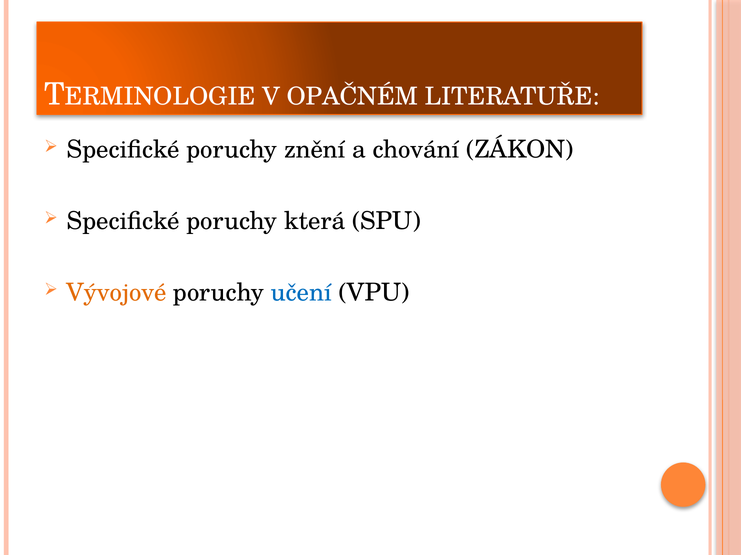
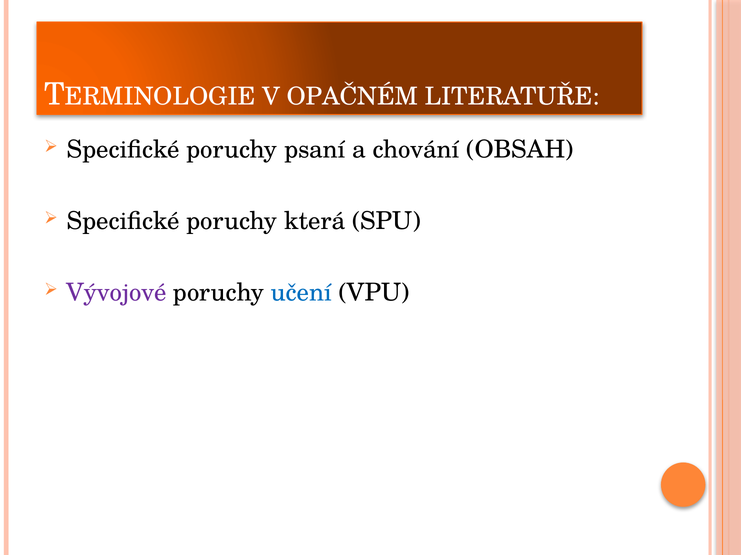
znění: znění -> psaní (315, 150)
ZÁKON: ZÁKON -> OBSAH (520, 150)
Vývojové colour: orange -> purple (116, 293)
